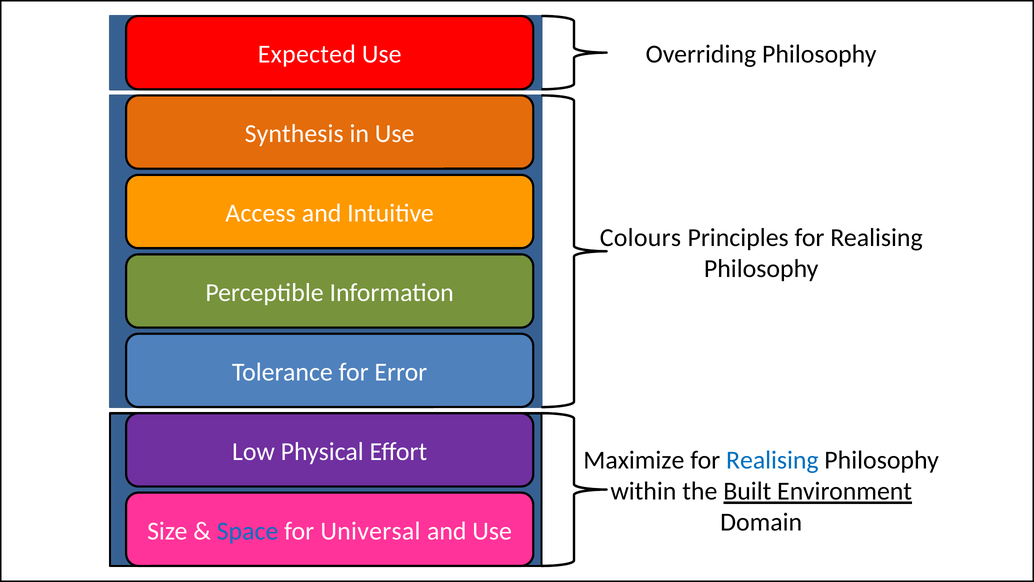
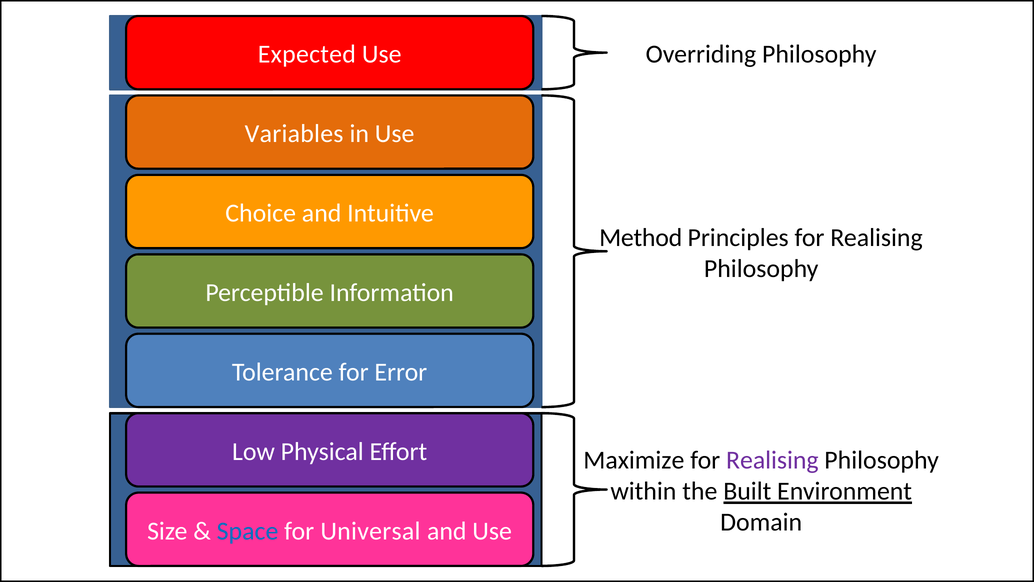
Synthesis: Synthesis -> Variables (294, 134)
Access: Access -> Choice (261, 213)
Colours: Colours -> Method (641, 237)
Realising colour: blue -> purple (772, 460)
